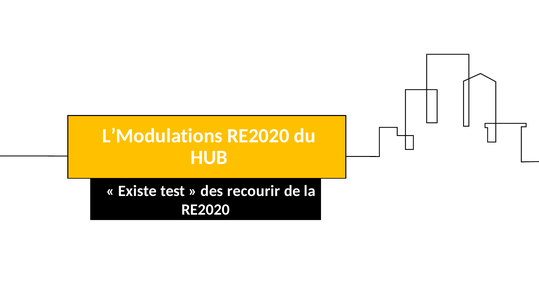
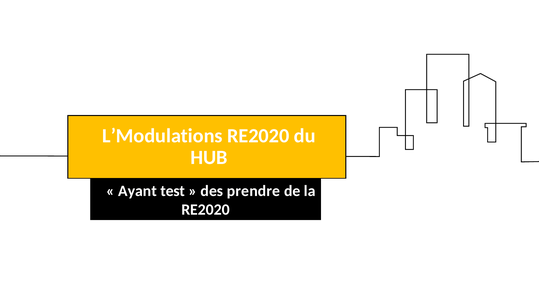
Existe: Existe -> Ayant (138, 191)
recourir: recourir -> prendre (254, 191)
